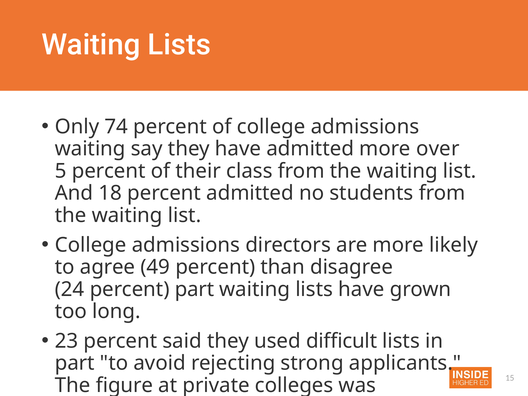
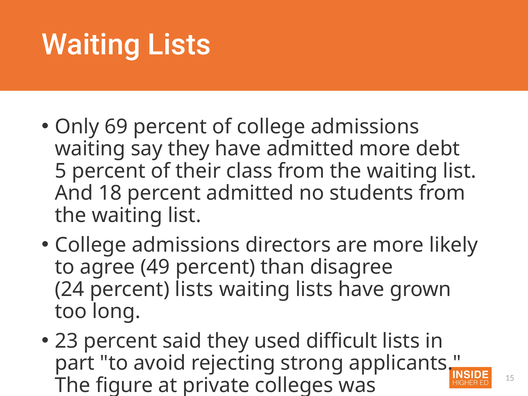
74: 74 -> 69 (116, 127)
over: over -> debt (438, 149)
percent part: part -> lists (194, 289)
